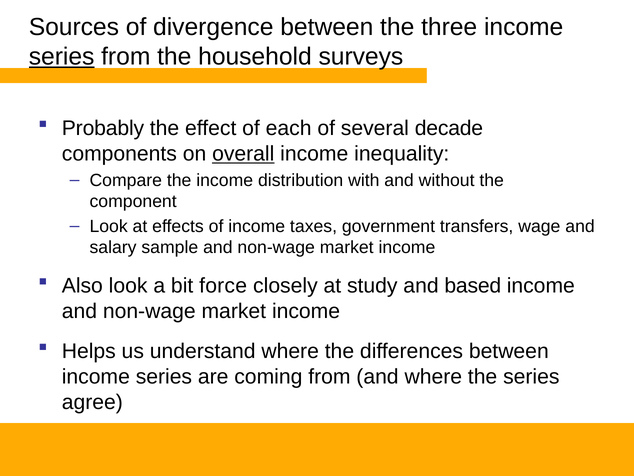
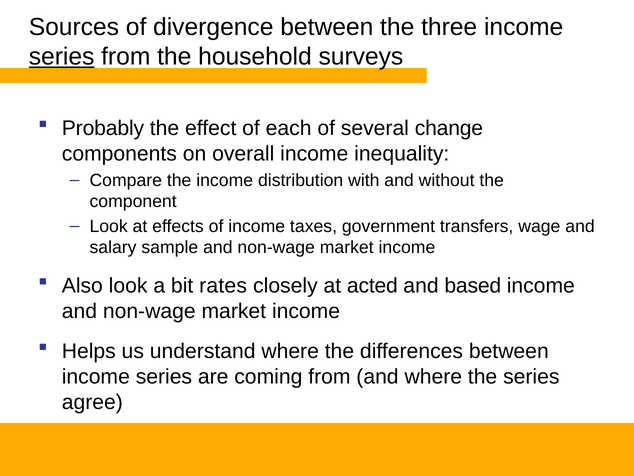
decade: decade -> change (449, 128)
overall underline: present -> none (243, 154)
force: force -> rates (223, 285)
study: study -> acted (372, 285)
